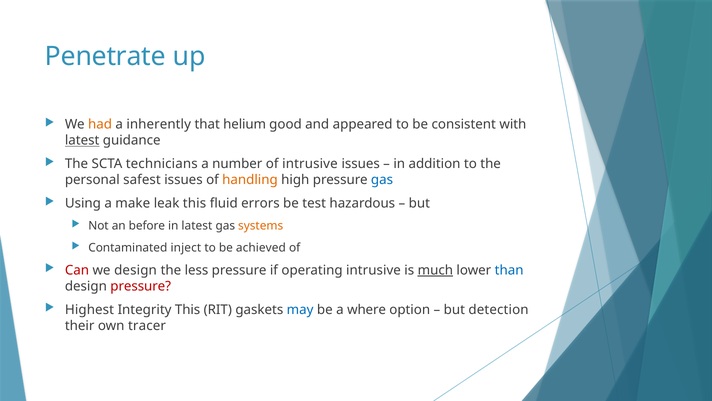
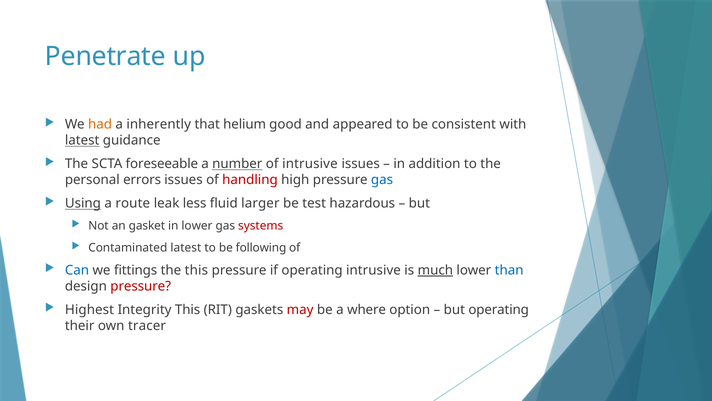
technicians: technicians -> foreseeable (162, 164)
number underline: none -> present (237, 164)
safest: safest -> errors (142, 180)
handling colour: orange -> red (250, 180)
Using underline: none -> present (83, 203)
make: make -> route (133, 203)
leak this: this -> less (195, 203)
errors: errors -> larger (260, 203)
before: before -> gasket (147, 226)
in latest: latest -> lower (197, 226)
systems colour: orange -> red (261, 226)
Contaminated inject: inject -> latest (186, 247)
achieved: achieved -> following (261, 247)
Can colour: red -> blue (77, 270)
we design: design -> fittings (136, 270)
the less: less -> this (196, 270)
may colour: blue -> red (300, 309)
but detection: detection -> operating (499, 309)
